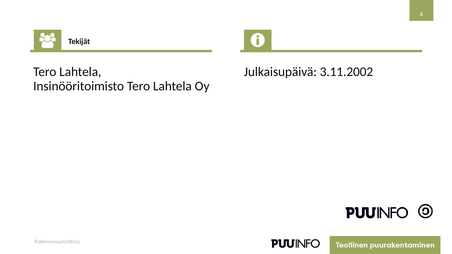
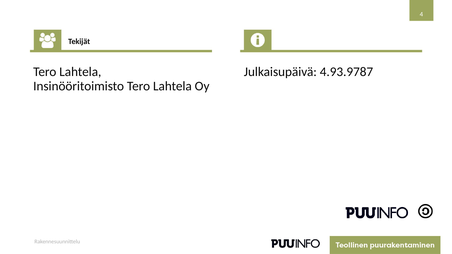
3.11.2002: 3.11.2002 -> 4.93.9787 (346, 72)
